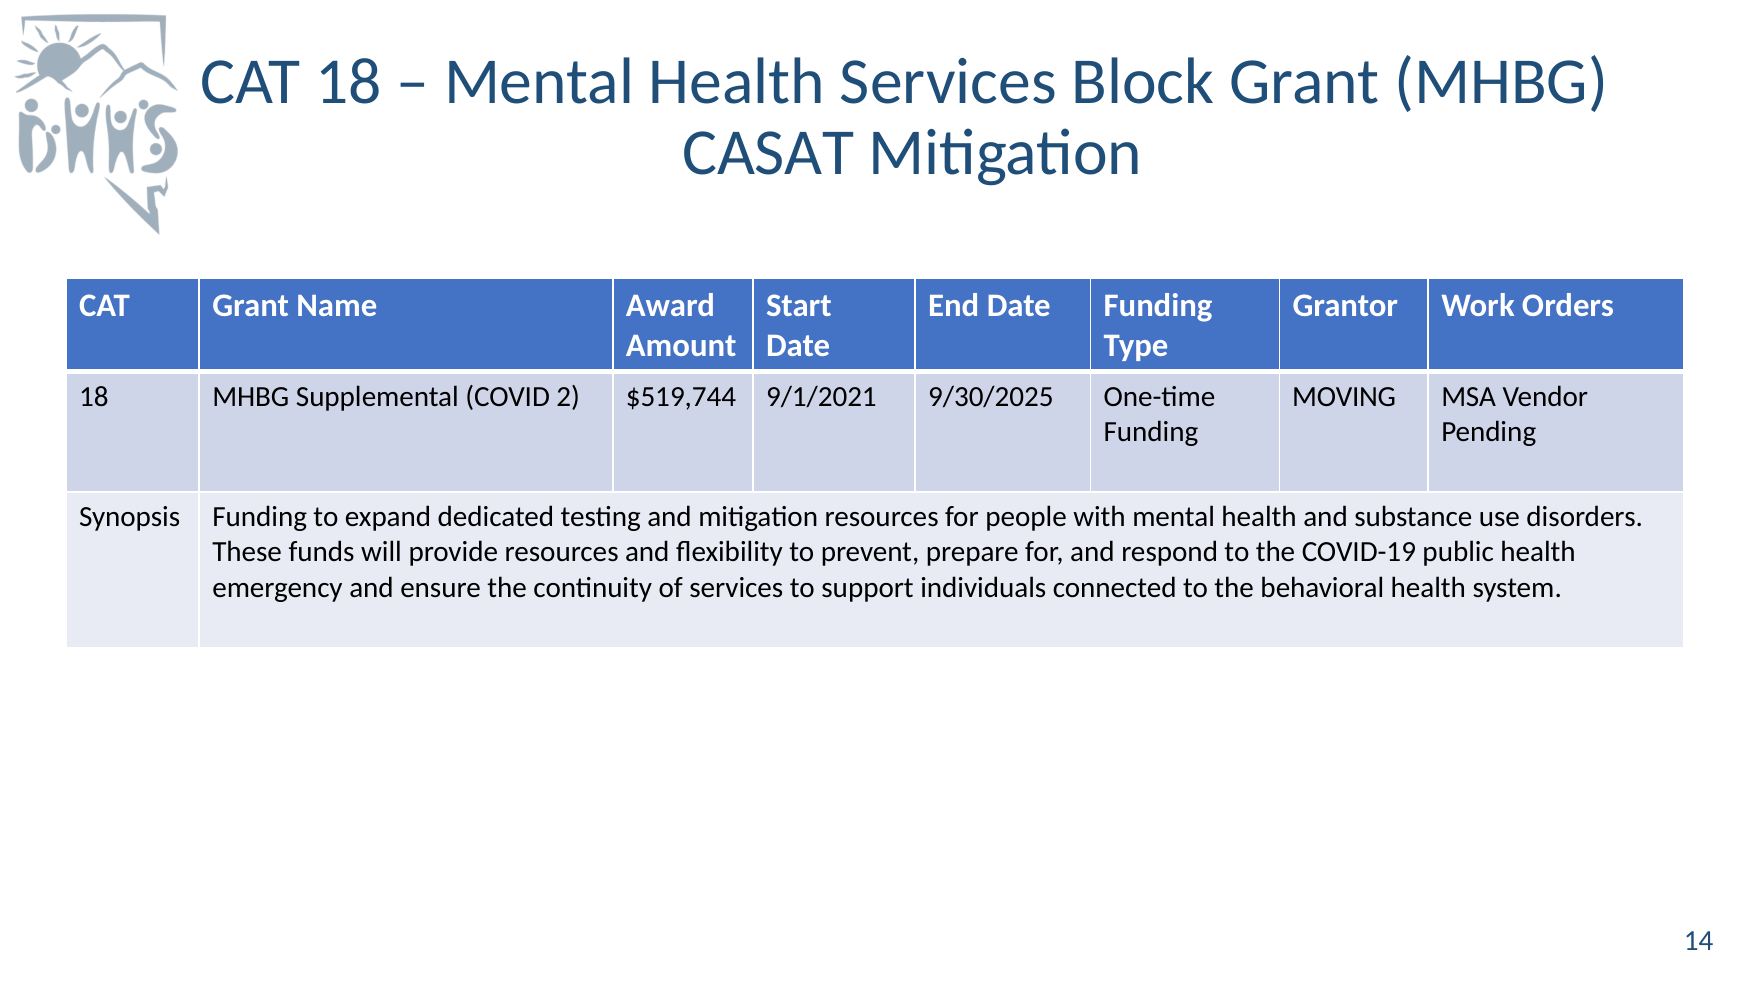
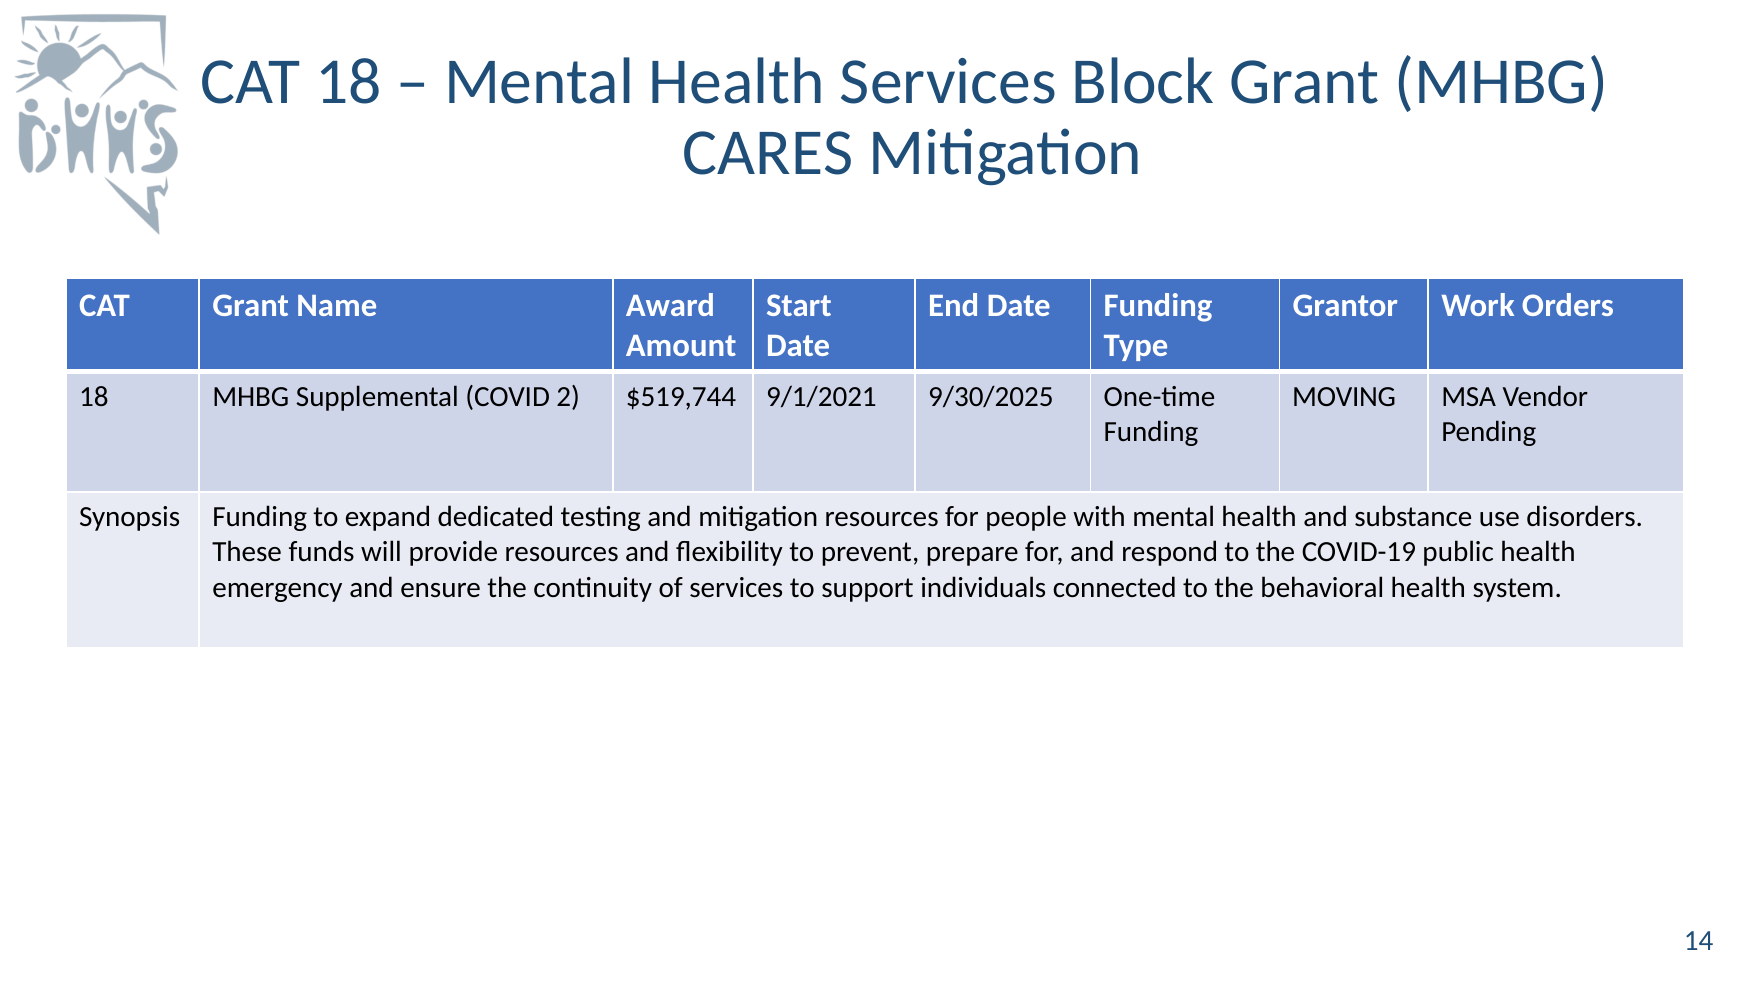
CASAT: CASAT -> CARES (768, 152)
